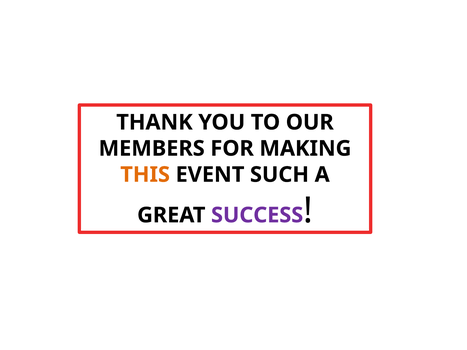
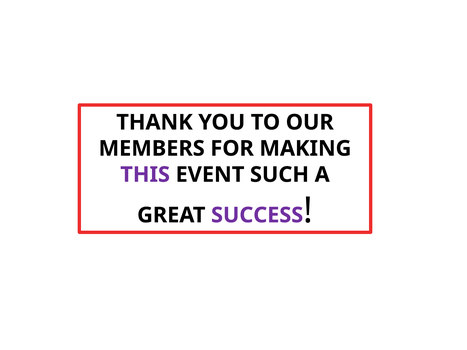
THIS colour: orange -> purple (145, 175)
